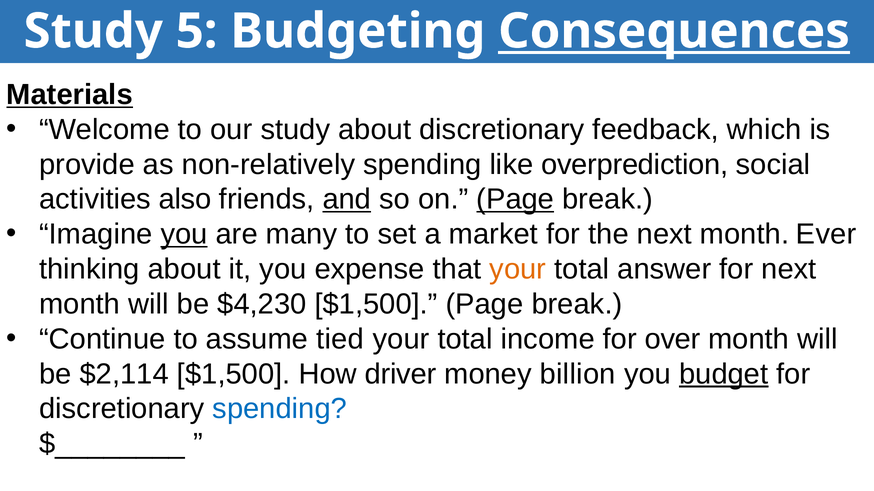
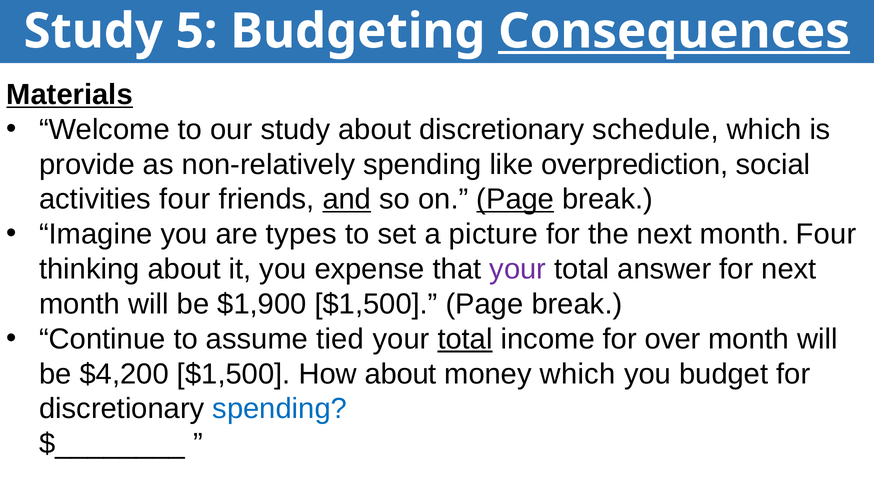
feedback: feedback -> schedule (656, 130)
activities also: also -> four (185, 200)
you underline: present -> none (184, 235)
many: many -> types (301, 235)
market: market -> picture (493, 235)
month Ever: Ever -> Four (826, 235)
your colour: orange -> purple (518, 270)
$4,230: $4,230 -> $1,900 (262, 305)
total underline: none -> present (465, 339)
$2,114: $2,114 -> $4,200 (124, 374)
How driver: driver -> about (401, 374)
money billion: billion -> which (578, 374)
budget underline: present -> none (724, 374)
